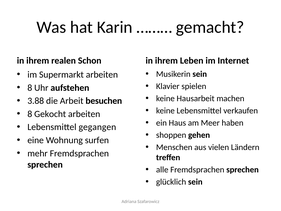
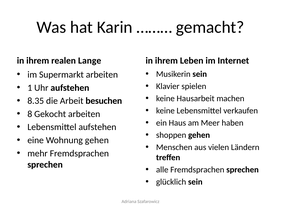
Schon: Schon -> Lange (90, 60)
8: 8 -> 1 (30, 88)
3.88: 3.88 -> 8.35 (36, 101)
Lebensmittel gegangen: gegangen -> aufstehen (97, 127)
Wohnung surfen: surfen -> gehen (97, 140)
